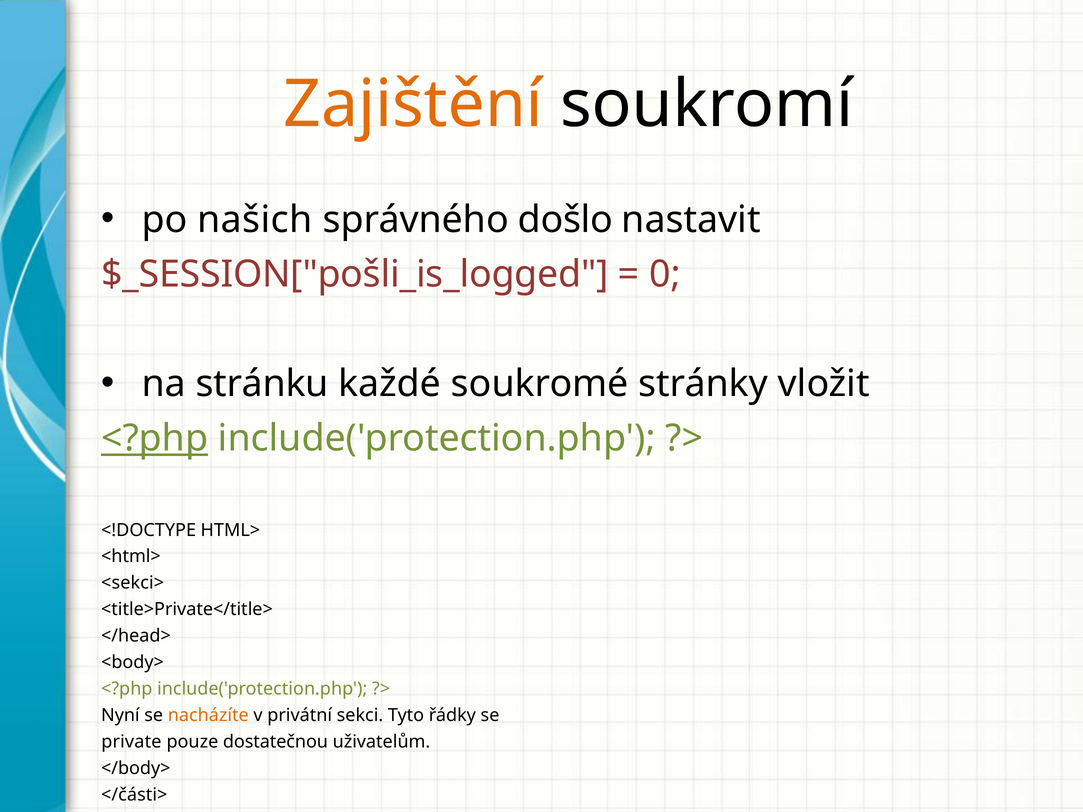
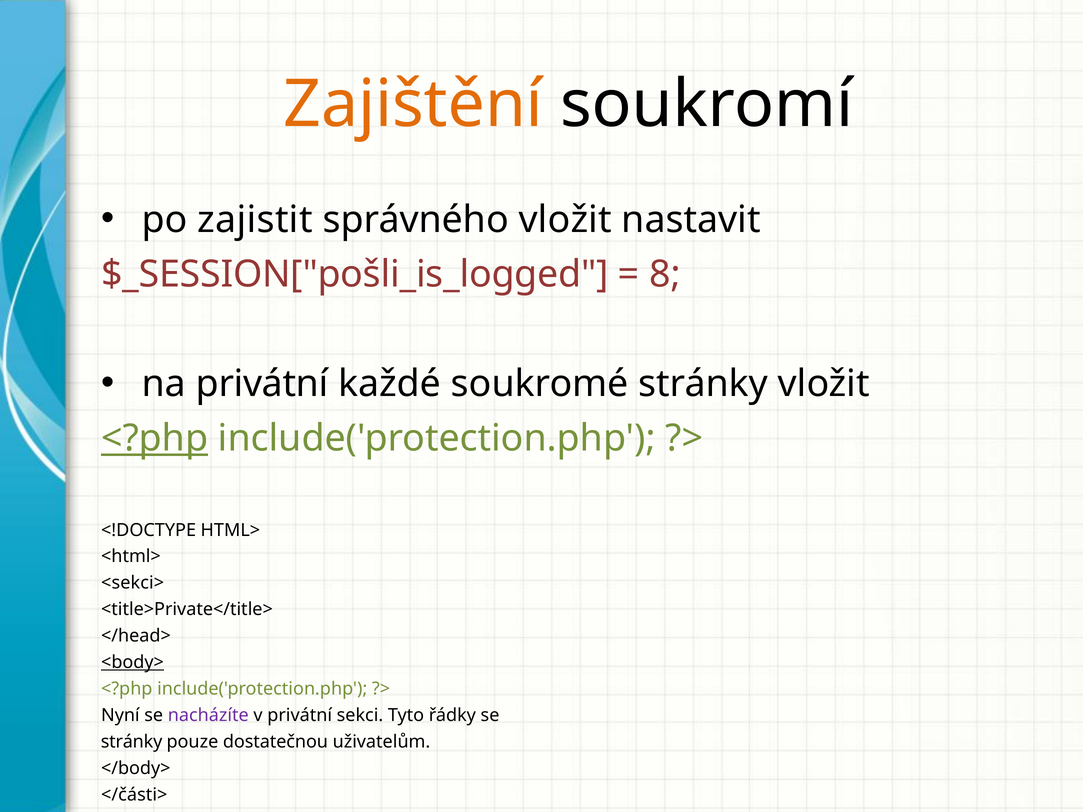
našich: našich -> zajistit (255, 220)
správného došlo: došlo -> vložit (565, 220)
0: 0 -> 8 (665, 274)
na stránku: stránku -> privátní (262, 384)
<body> underline: none -> present (132, 663)
nacházíte colour: orange -> purple (208, 716)
private: private -> stránky (132, 742)
